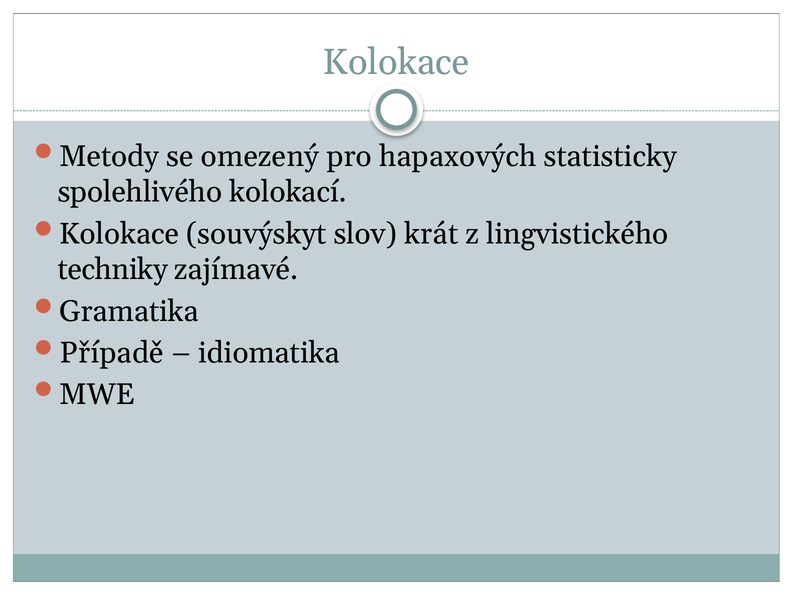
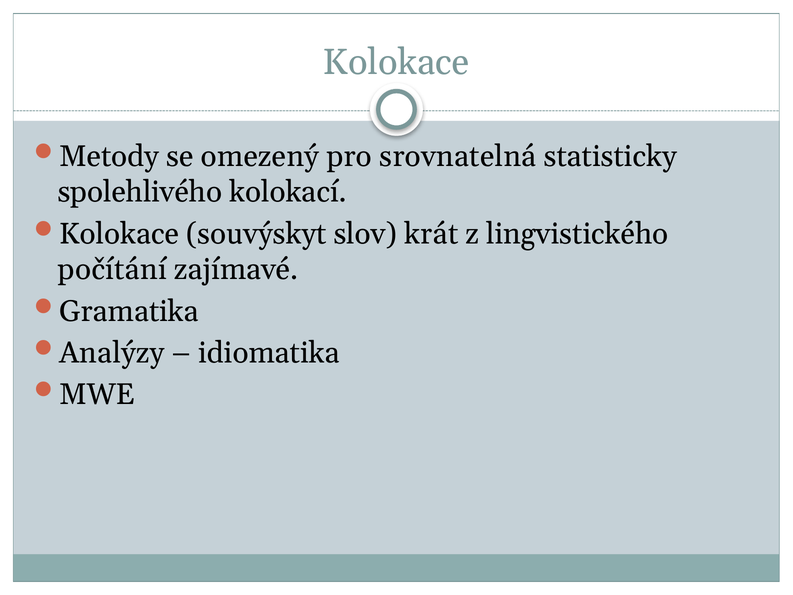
hapaxových: hapaxových -> srovnatelná (458, 156)
techniky: techniky -> počítání (112, 269)
Případě: Případě -> Analýzy (112, 353)
